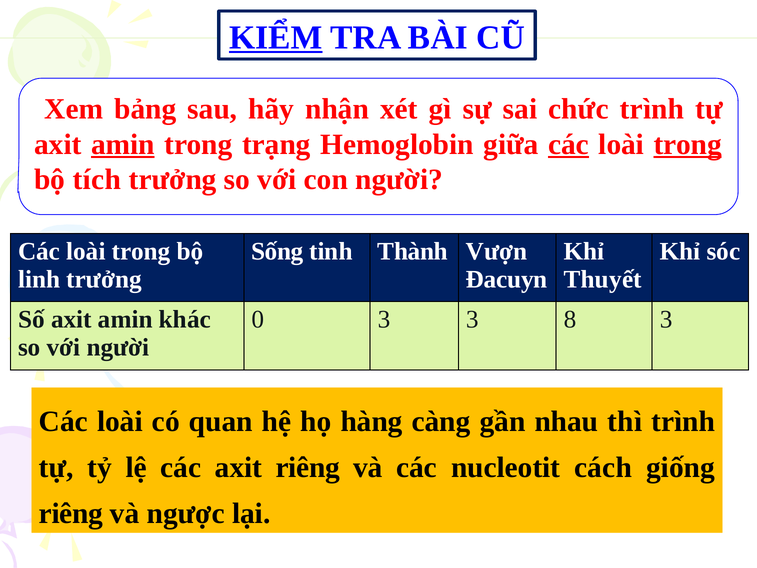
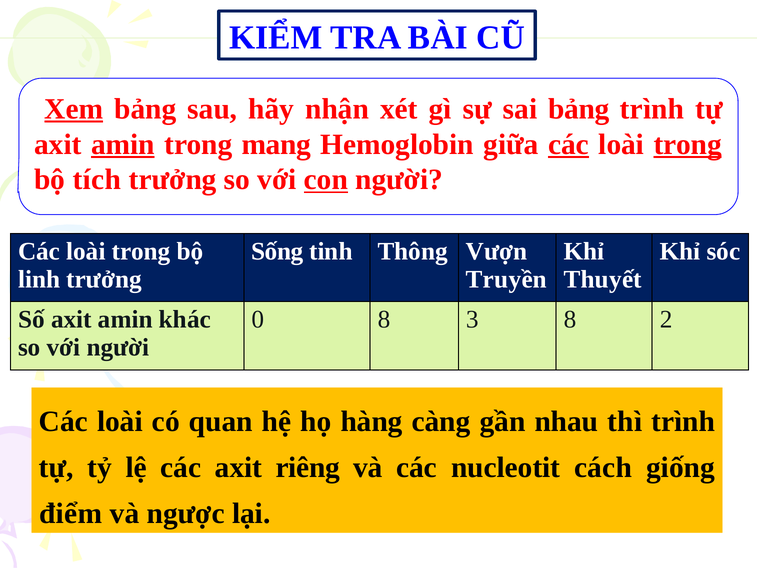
KIỂM underline: present -> none (276, 37)
Xem underline: none -> present (74, 109)
sai chức: chức -> bảng (579, 109)
trạng: trạng -> mang (276, 144)
con underline: none -> present (326, 180)
Thành: Thành -> Thông (413, 251)
Đacuyn: Đacuyn -> Truyền (506, 279)
0 3: 3 -> 8 (384, 319)
8 3: 3 -> 2 (666, 319)
riêng: riêng -> điểm (71, 513)
